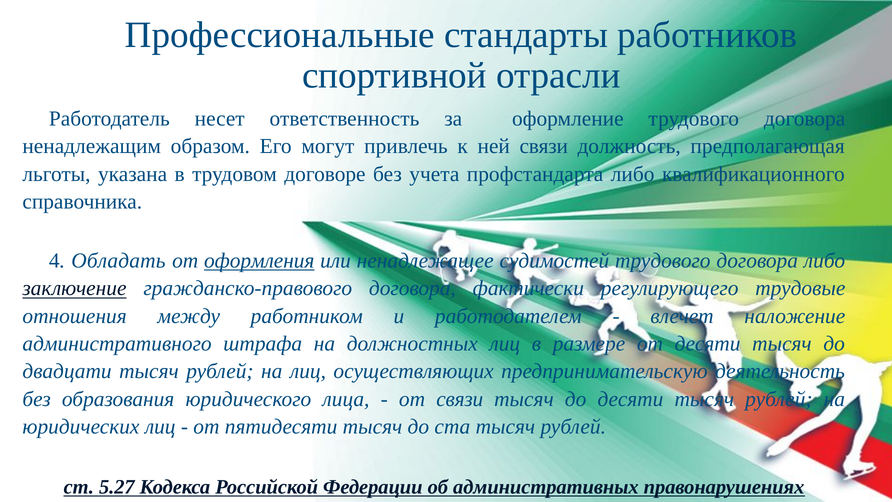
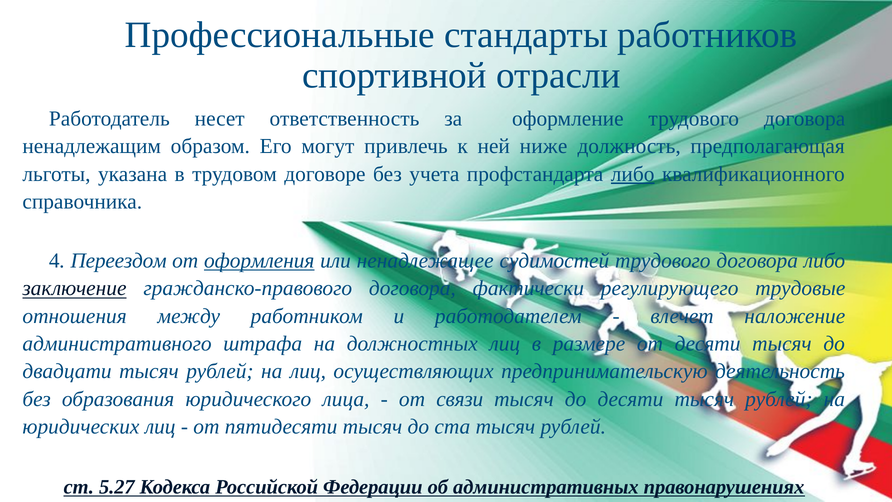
ней связи: связи -> ниже (544, 146)
либо underline: none -> present (633, 174)
Обладать: Обладать -> Переездом (119, 261)
